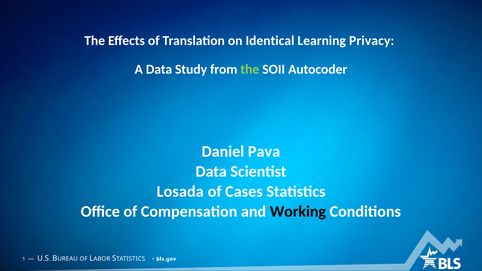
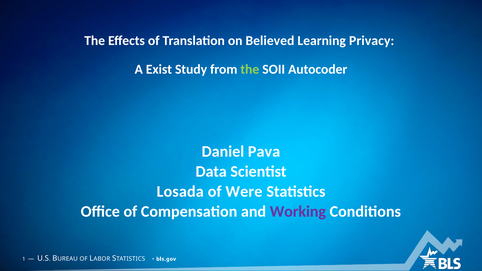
Identical: Identical -> Believed (270, 41)
A Data: Data -> Exist (159, 69)
Cases: Cases -> Were (244, 192)
Working colour: black -> purple (298, 212)
